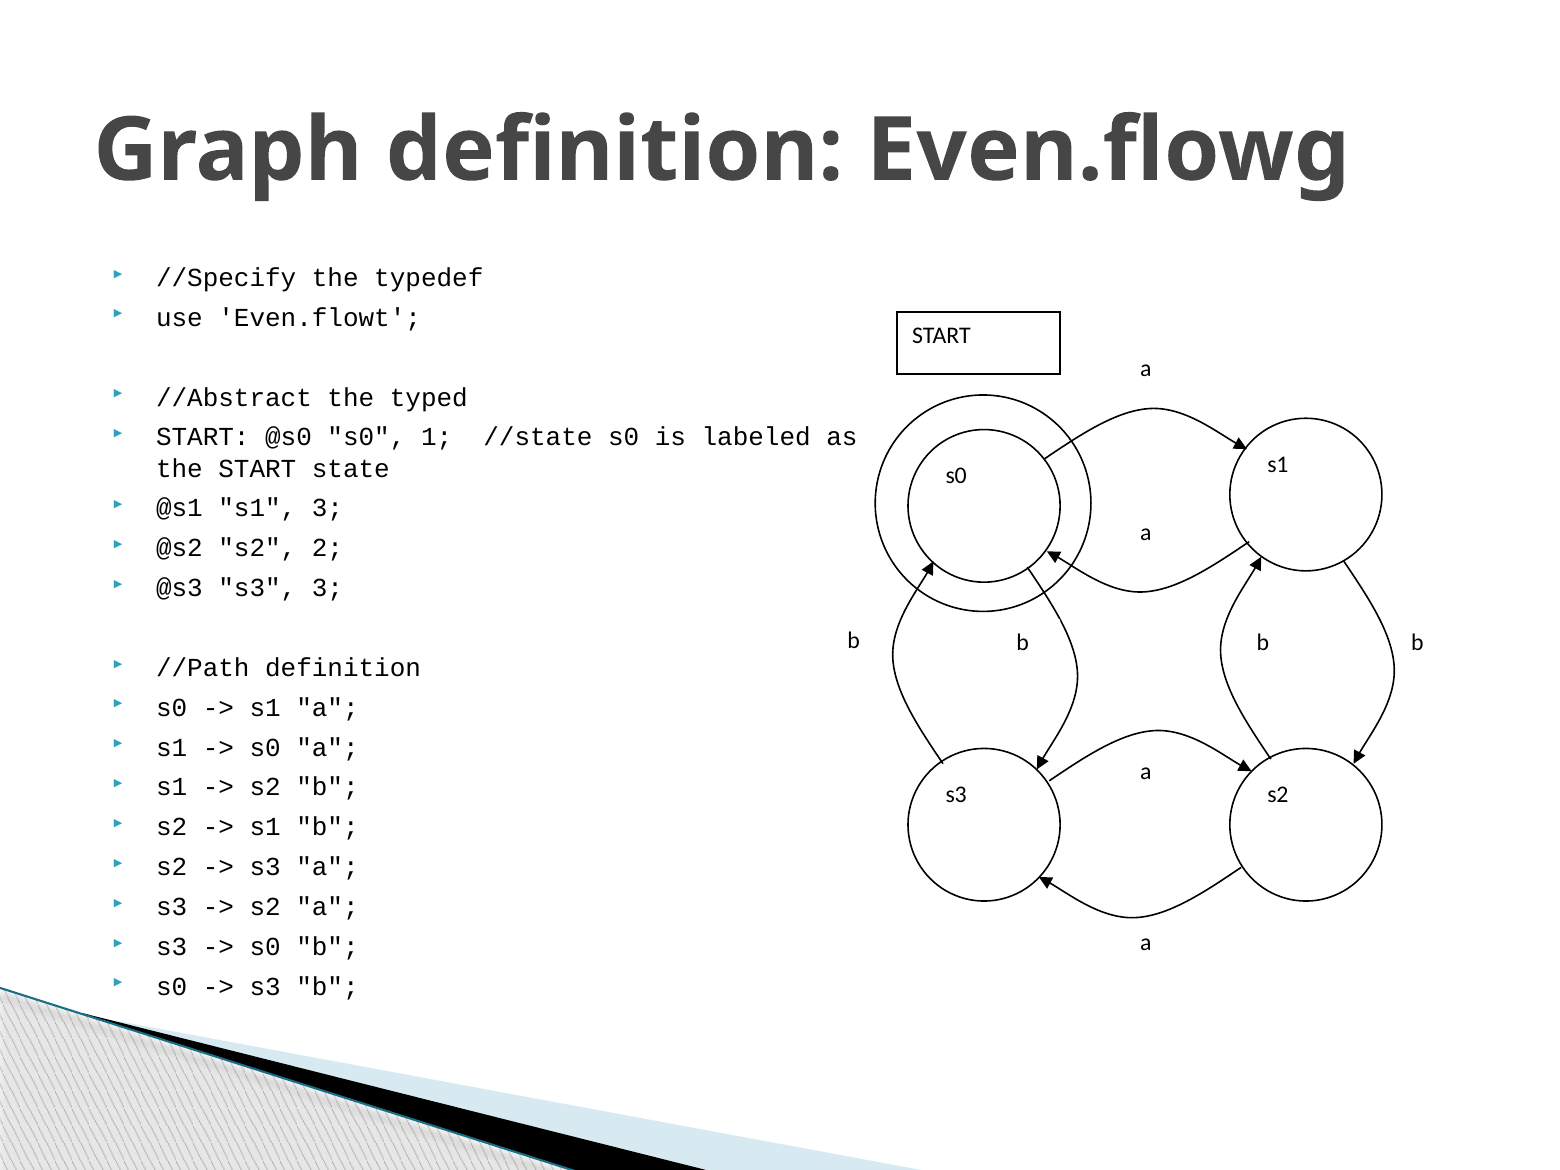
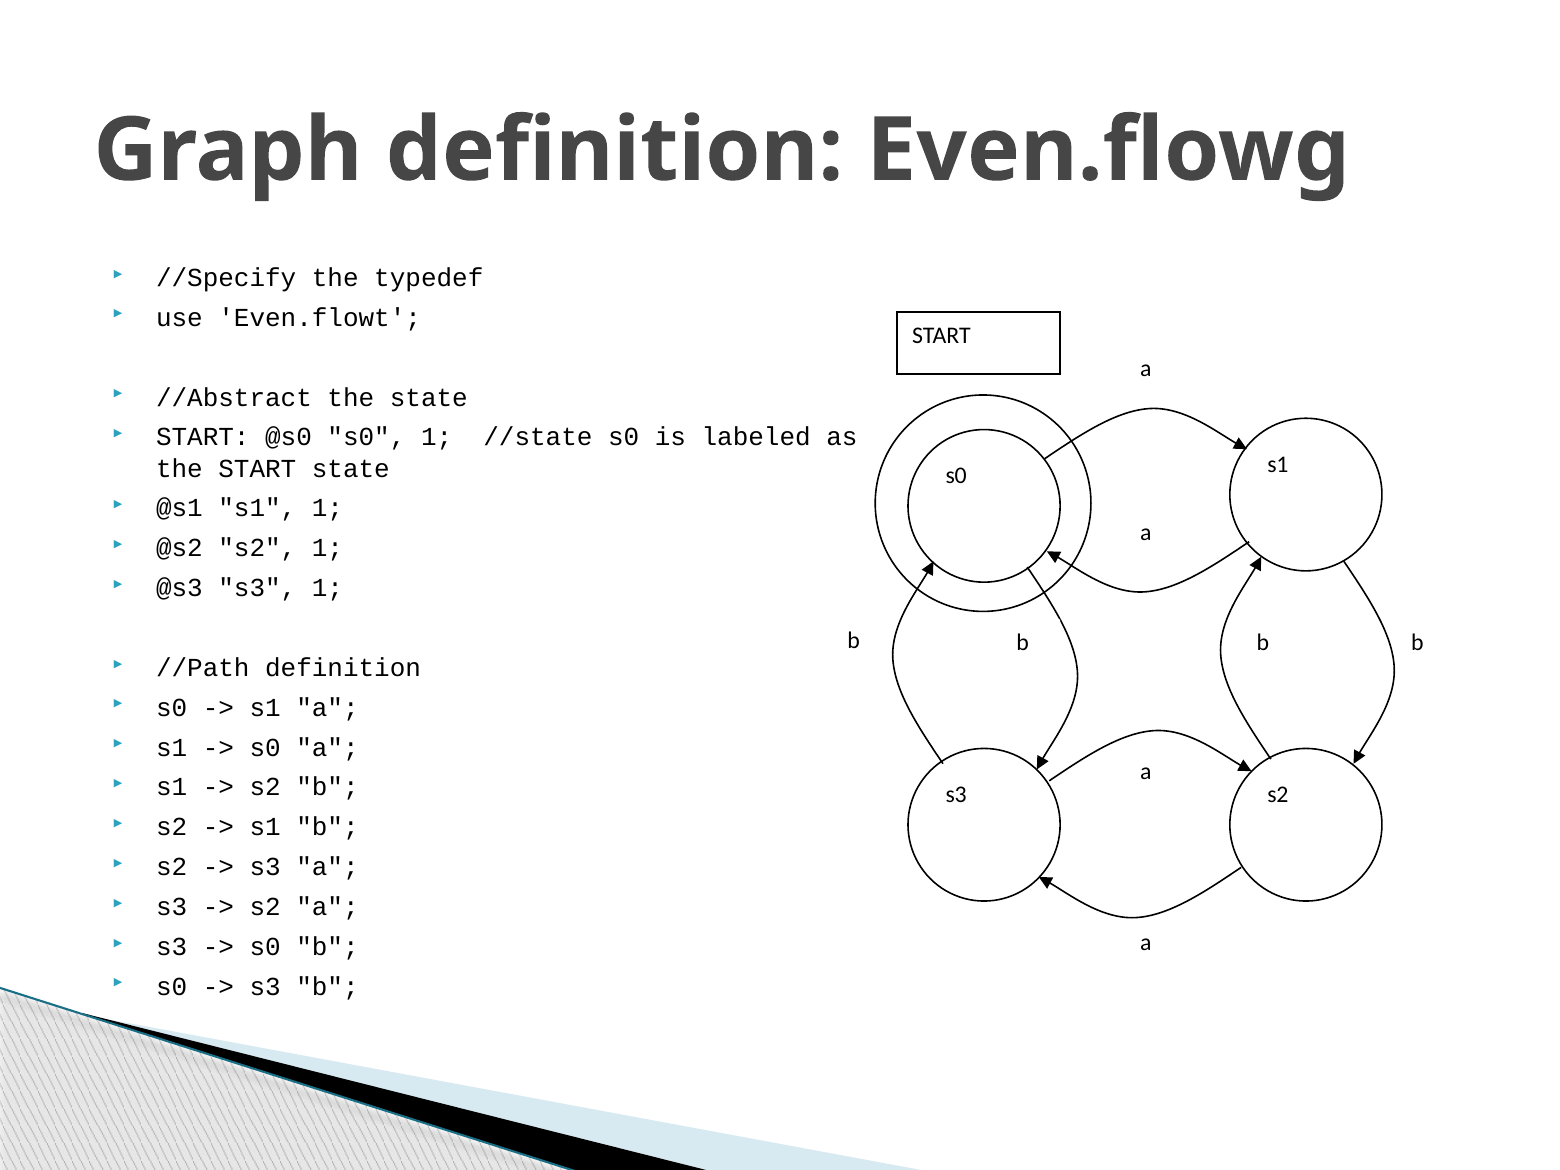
the typed: typed -> state (429, 397)
s1 3: 3 -> 1 (327, 508)
s2 2: 2 -> 1 (327, 548)
s3 3: 3 -> 1 (327, 588)
